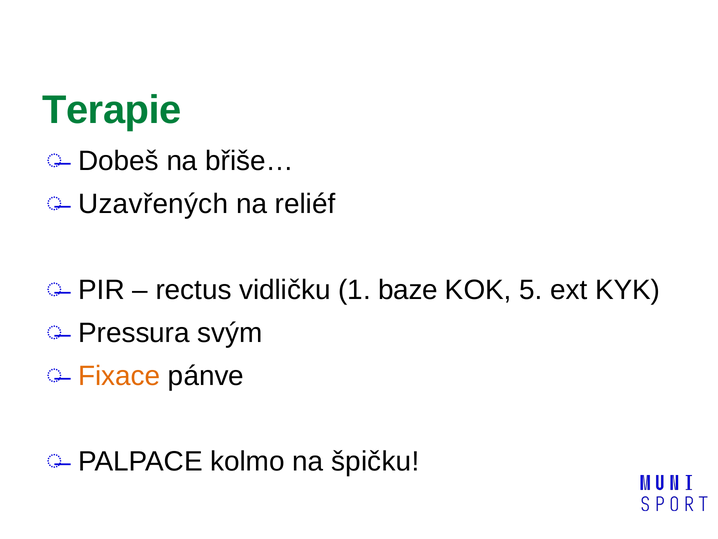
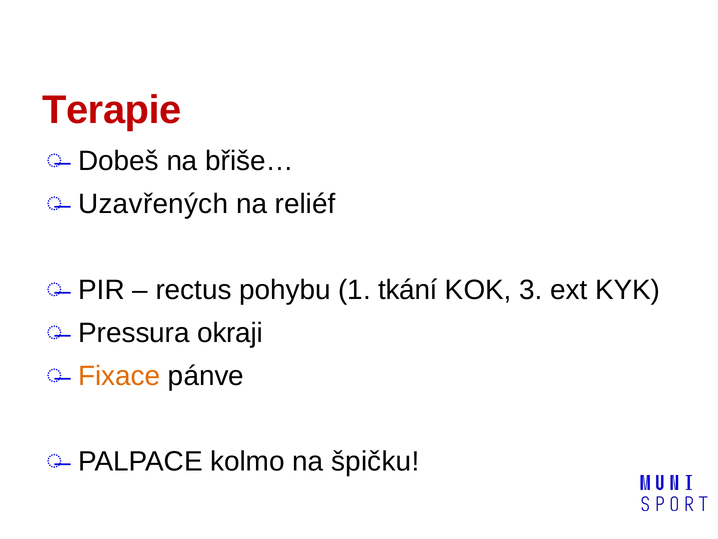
Terapie colour: green -> red (112, 110)
vidličku: vidličku -> pohybu (285, 290)
baze: baze -> tkání (408, 290)
5: 5 -> 3 (531, 290)
svým: svým -> okraji (230, 333)
